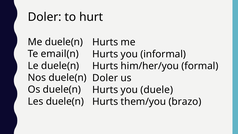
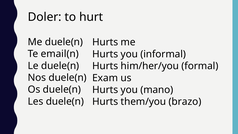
Doler: Doler -> Exam (105, 78)
duele: duele -> mano (157, 90)
